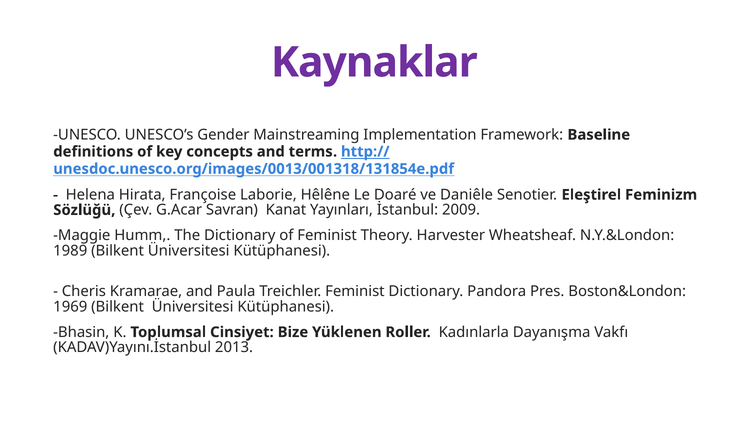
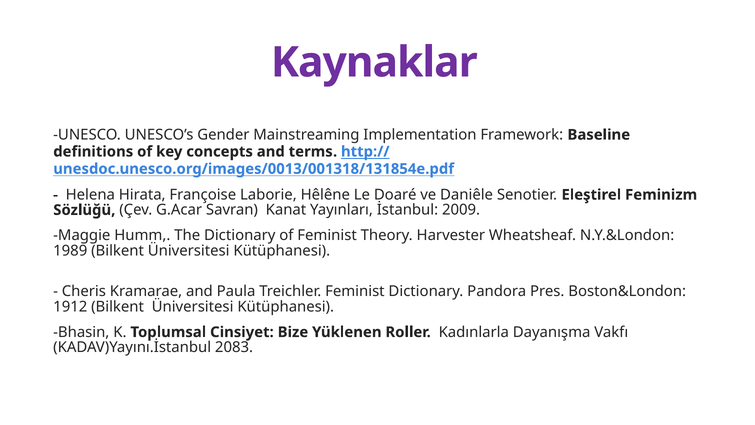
1969: 1969 -> 1912 (70, 306)
2013: 2013 -> 2083 (234, 347)
